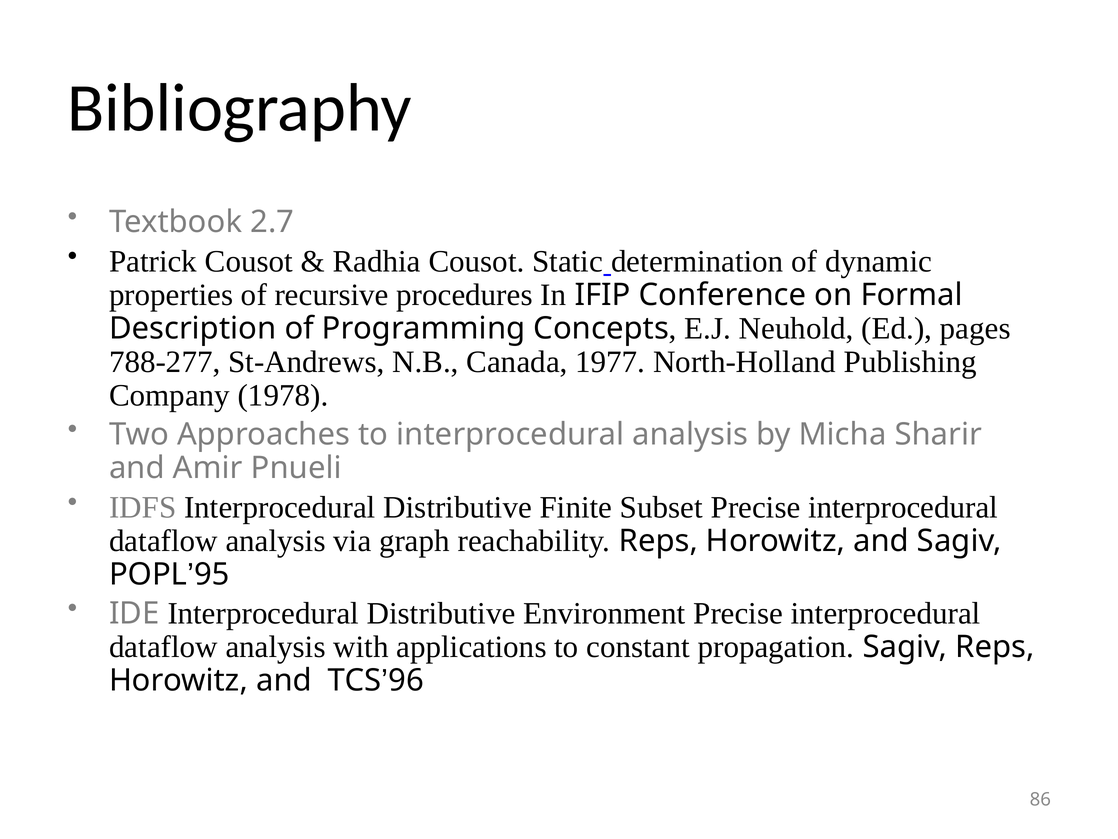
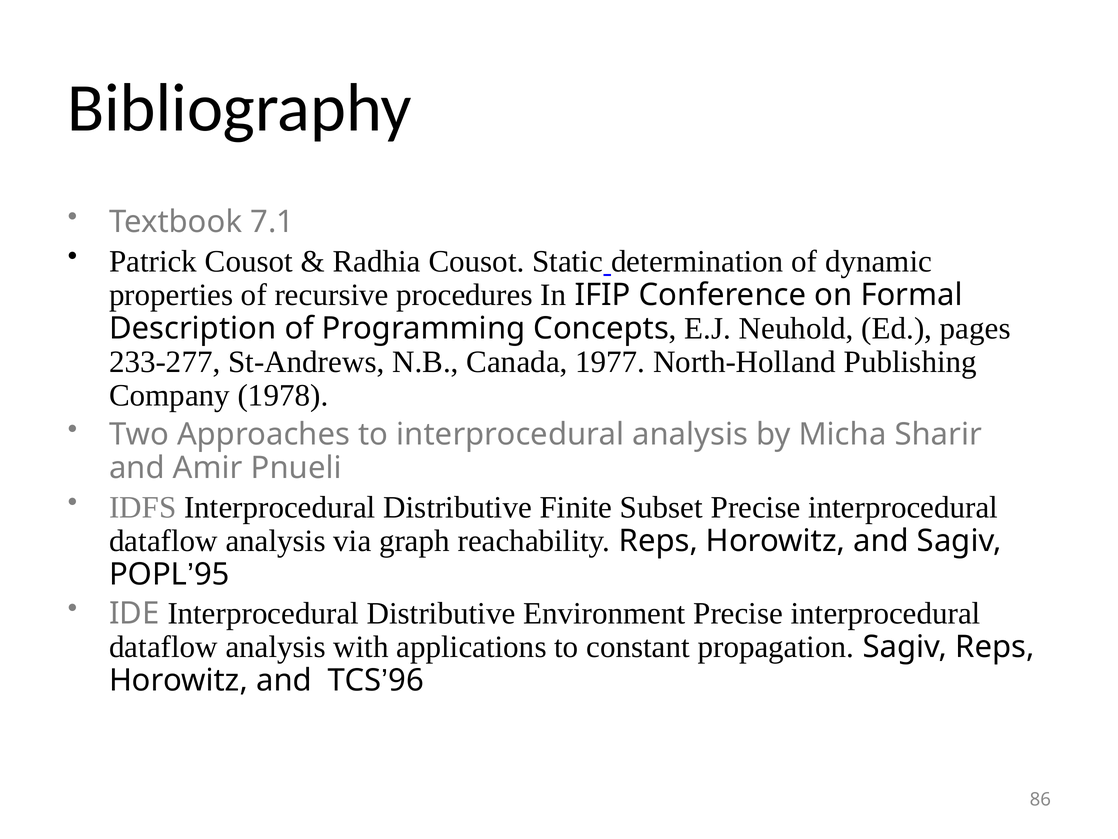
2.7: 2.7 -> 7.1 (272, 222)
788-277: 788-277 -> 233-277 (165, 362)
